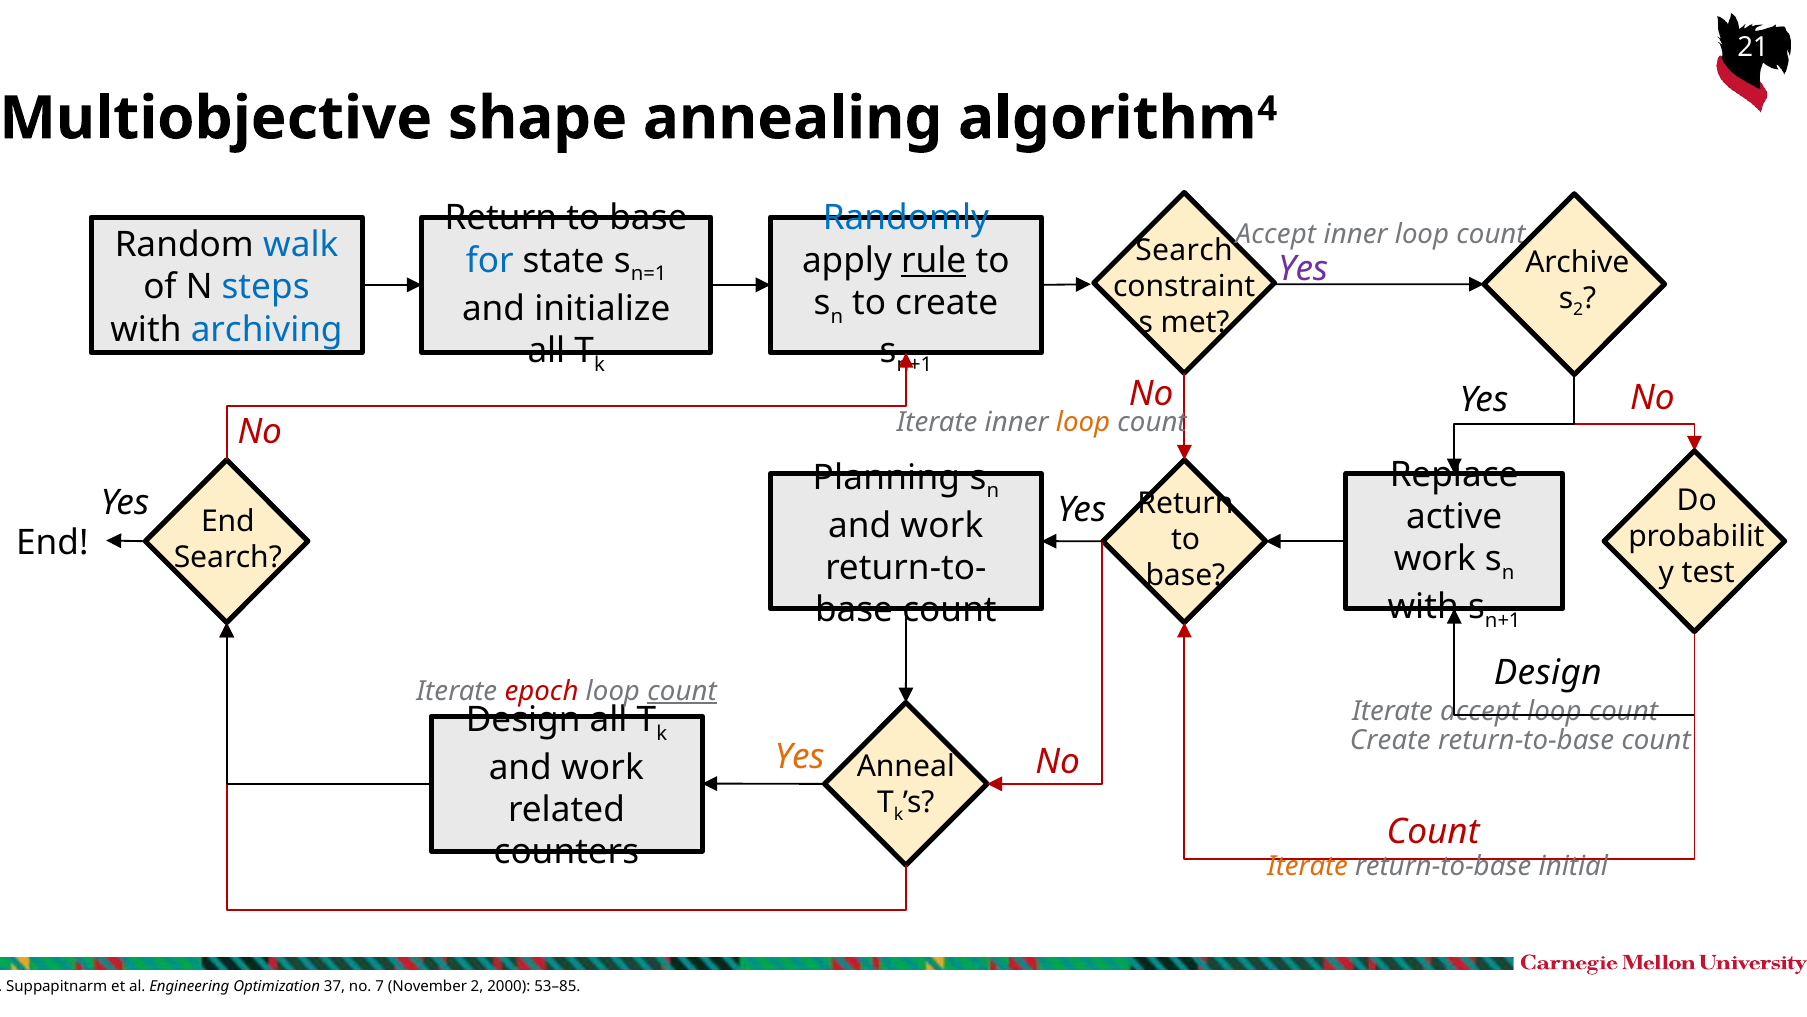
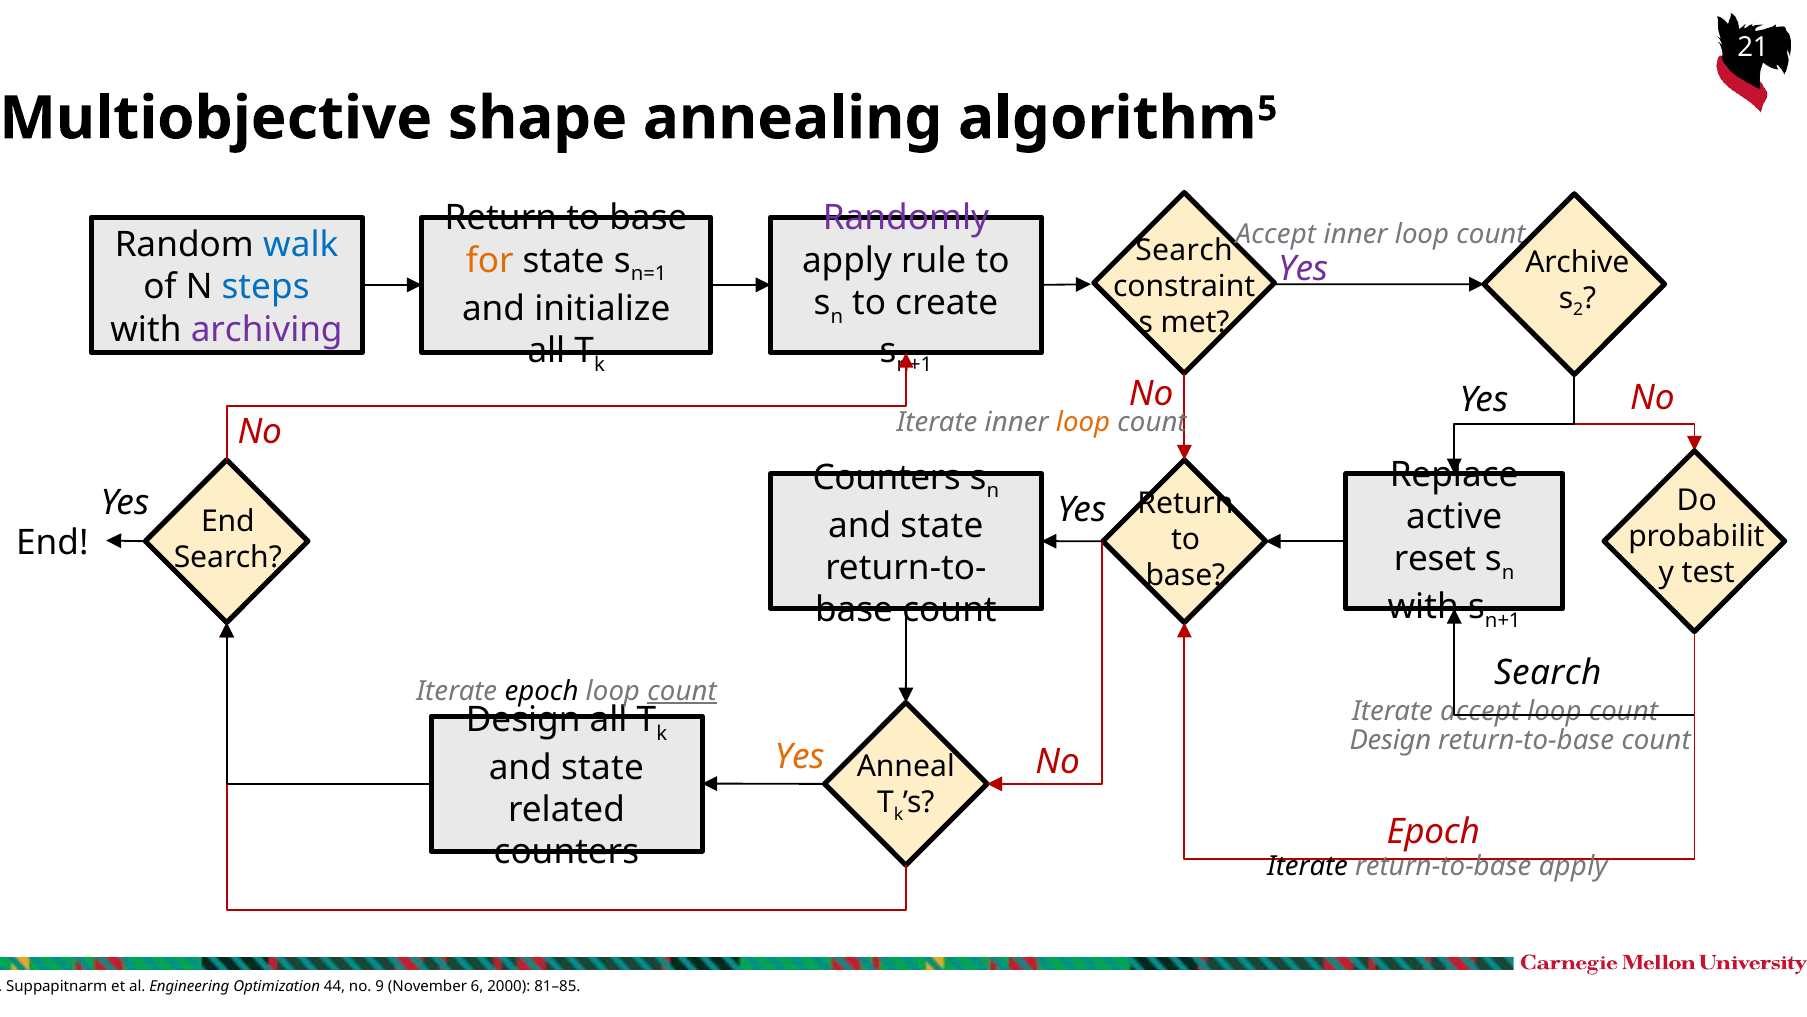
4: 4 -> 5 (1267, 109)
Randomly colour: blue -> purple (906, 218)
for colour: blue -> orange (490, 260)
rule underline: present -> none (934, 260)
archiving colour: blue -> purple (267, 329)
Planning: Planning -> Counters (887, 477)
work: work -> state (942, 525)
work: work -> reset (1435, 559)
Design: Design -> Search (1548, 673)
epoch colour: red -> black (542, 691)
Create: Create -> Design (1390, 740)
work: work -> state (602, 767)
Count: Count -> Epoch (1433, 832)
Iterate colour: orange -> black (1308, 866)
return-to-base initial: initial -> apply (1573, 866)
37: 37 -> 44 (335, 986)
7: 7 -> 9 (380, 986)
November 2: 2 -> 6 (477, 986)
53–85: 53–85 -> 81–85 (557, 986)
